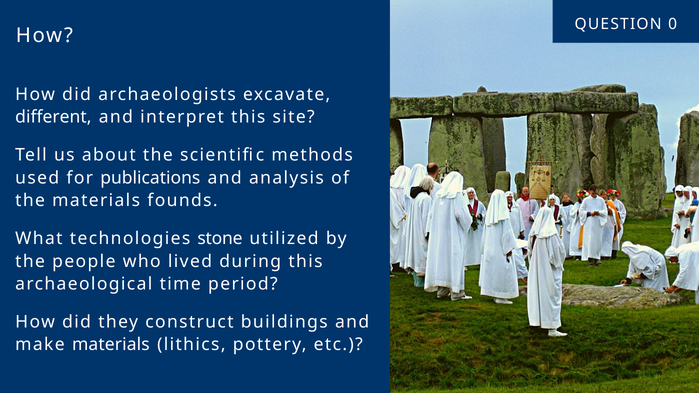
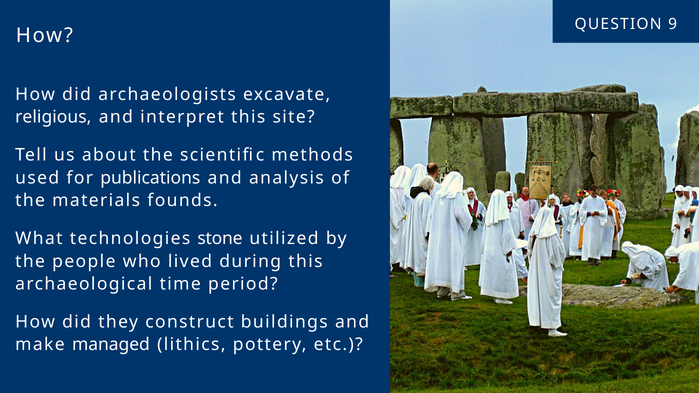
0: 0 -> 9 (673, 24)
different: different -> religious (53, 117)
make materials: materials -> managed (111, 345)
